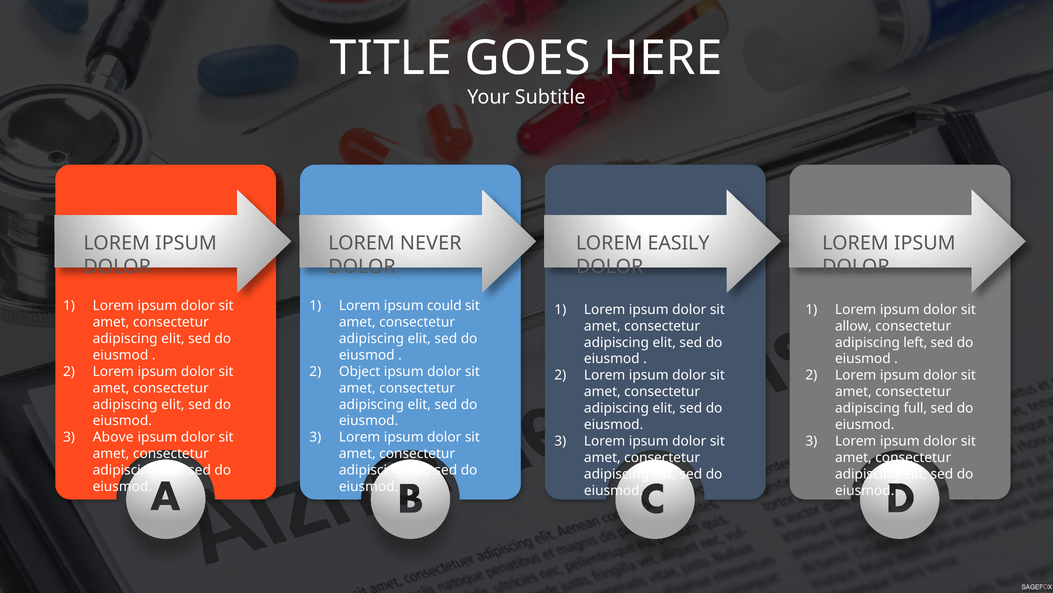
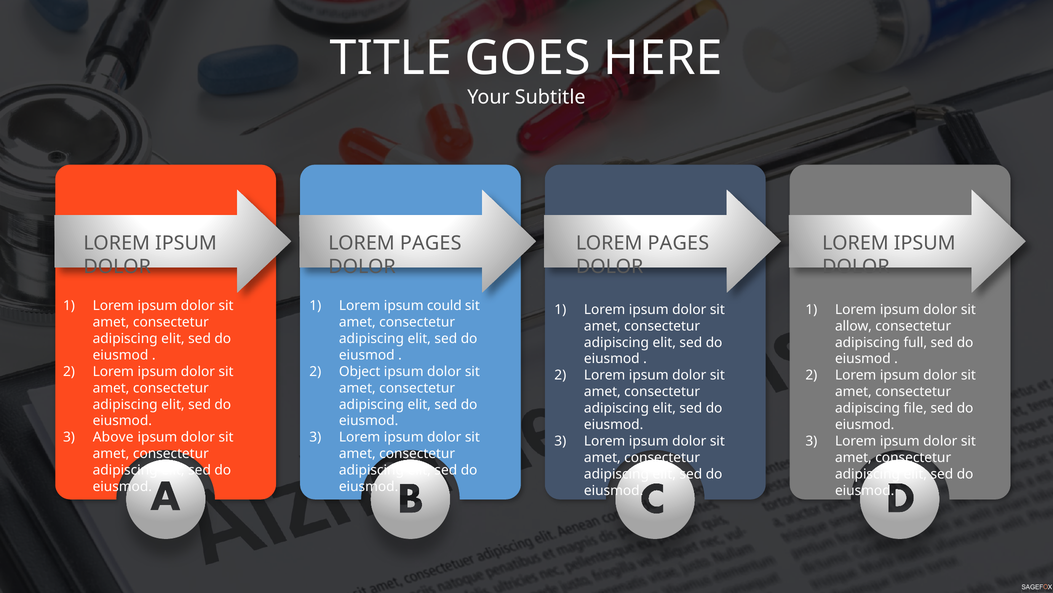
NEVER: NEVER -> PAGES (431, 243)
EASILY: EASILY -> PAGES (678, 243)
left: left -> full (915, 342)
full: full -> file (915, 408)
